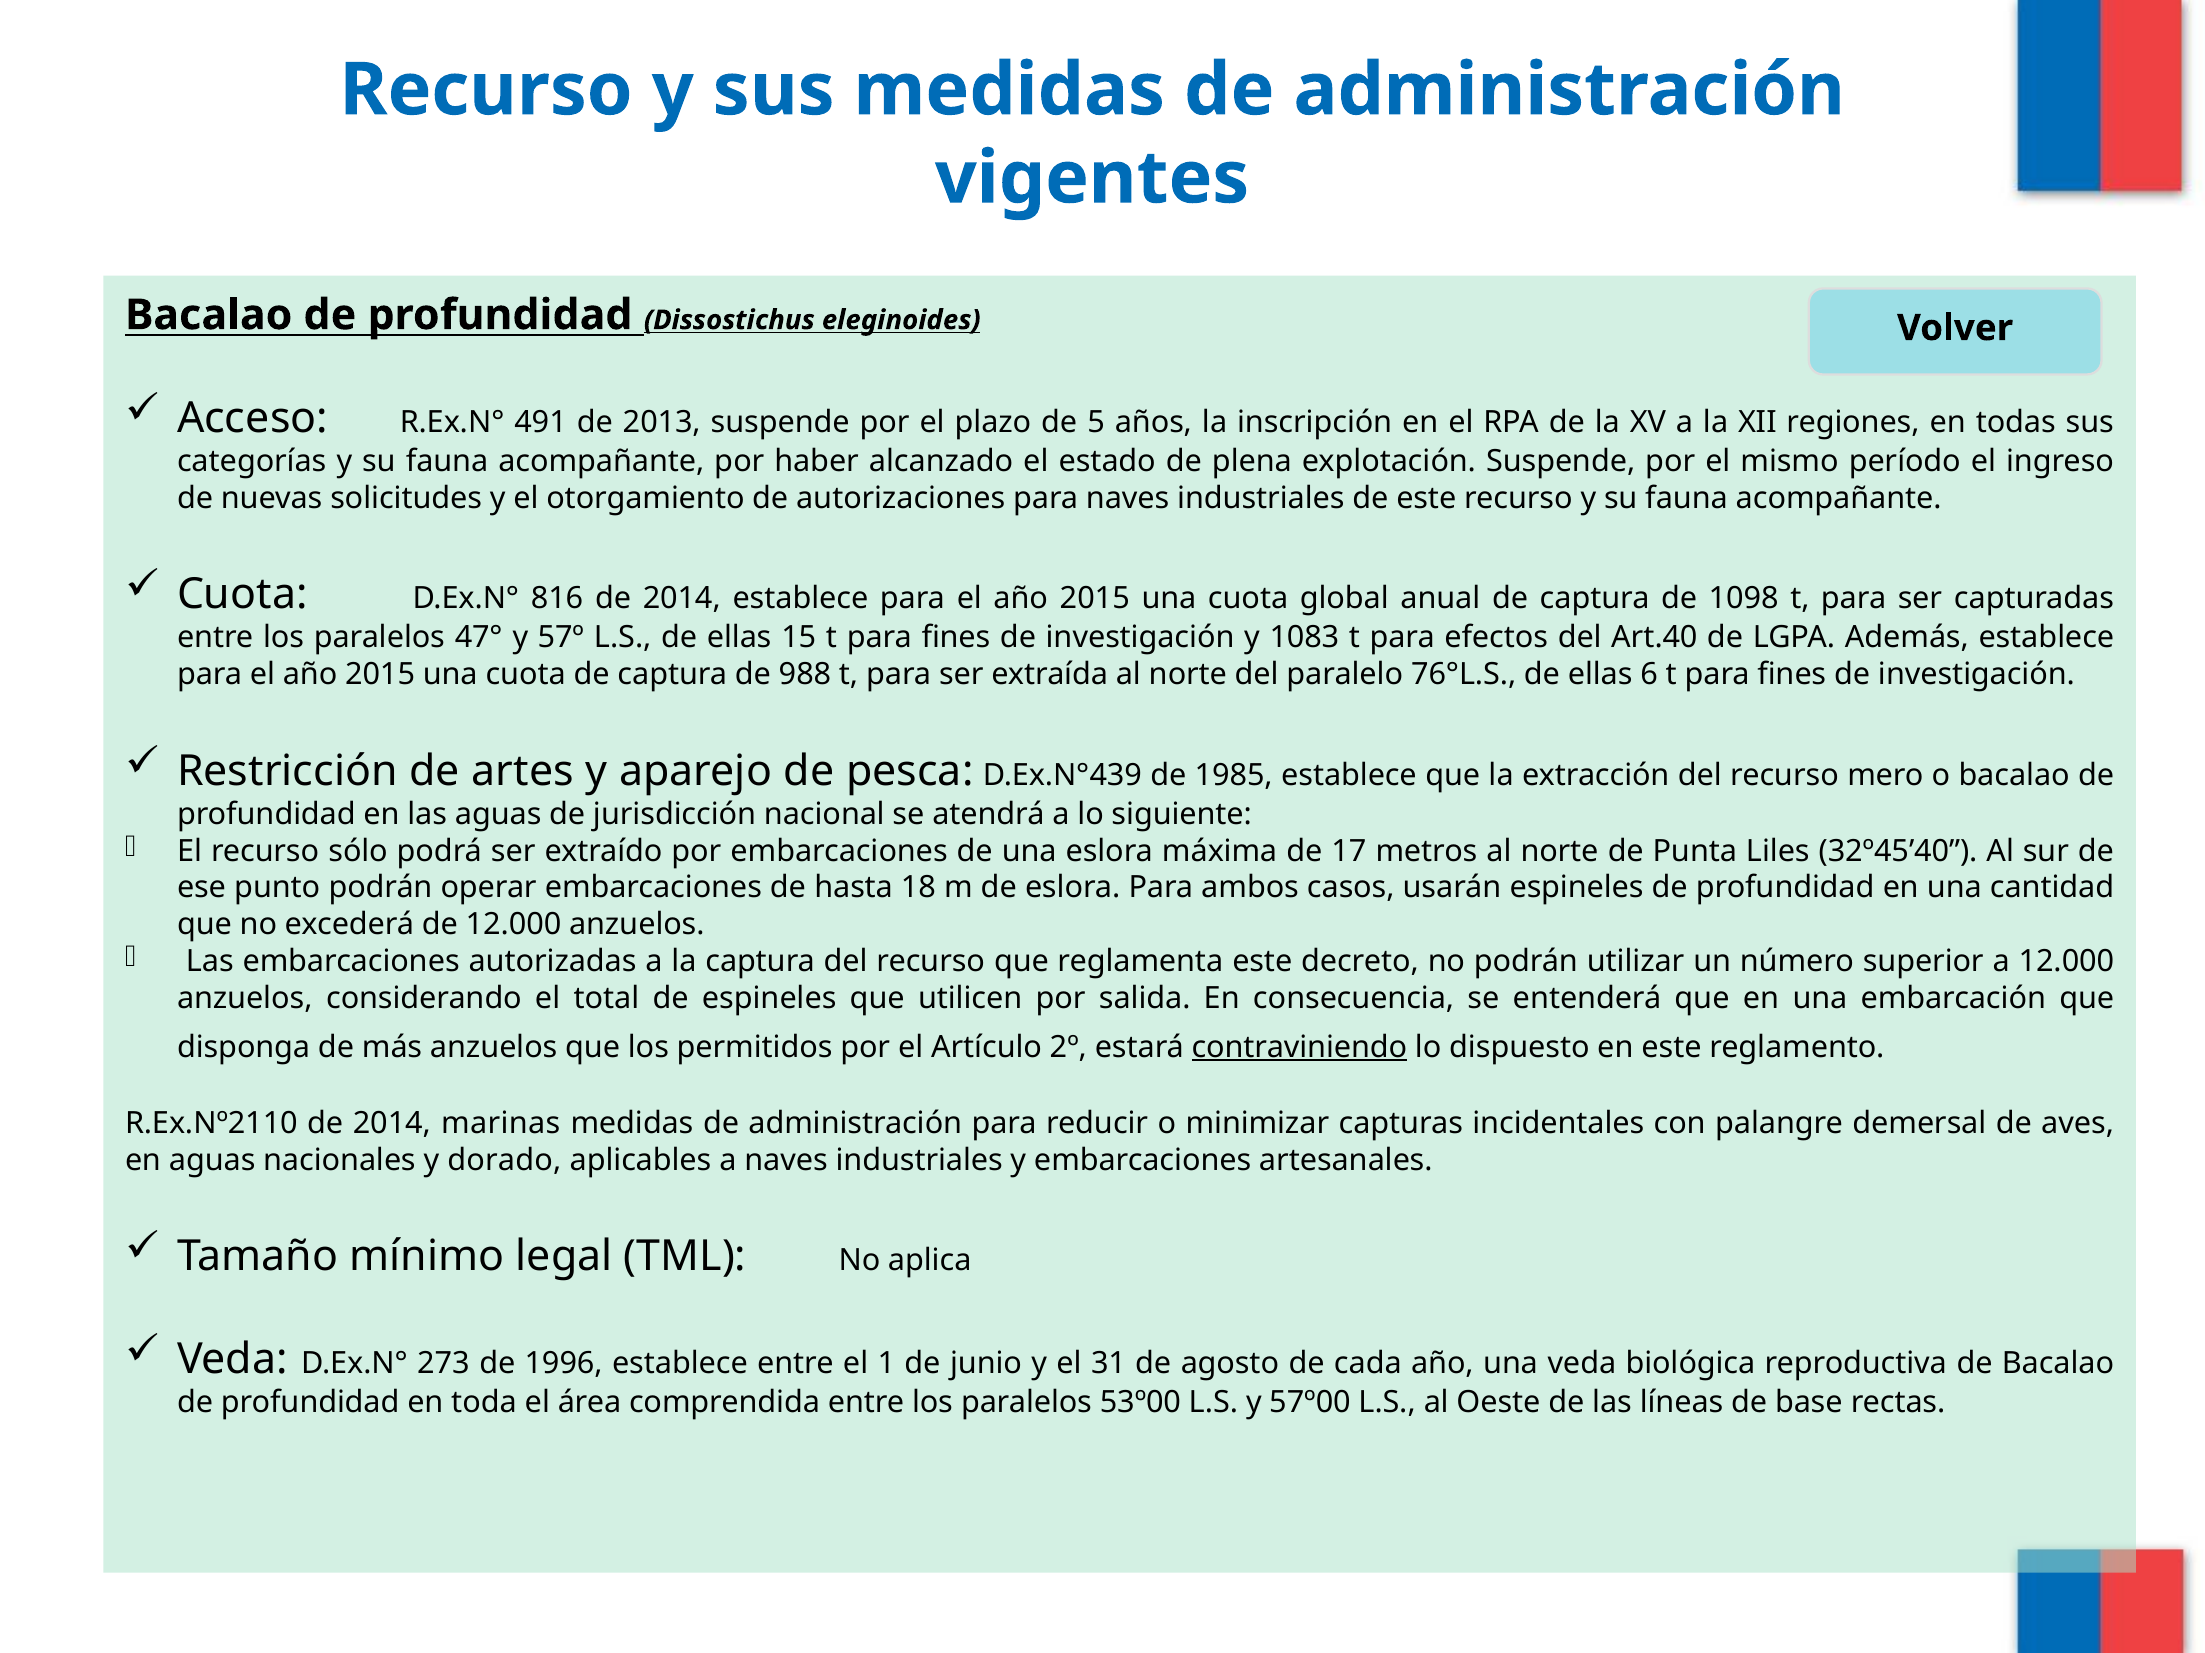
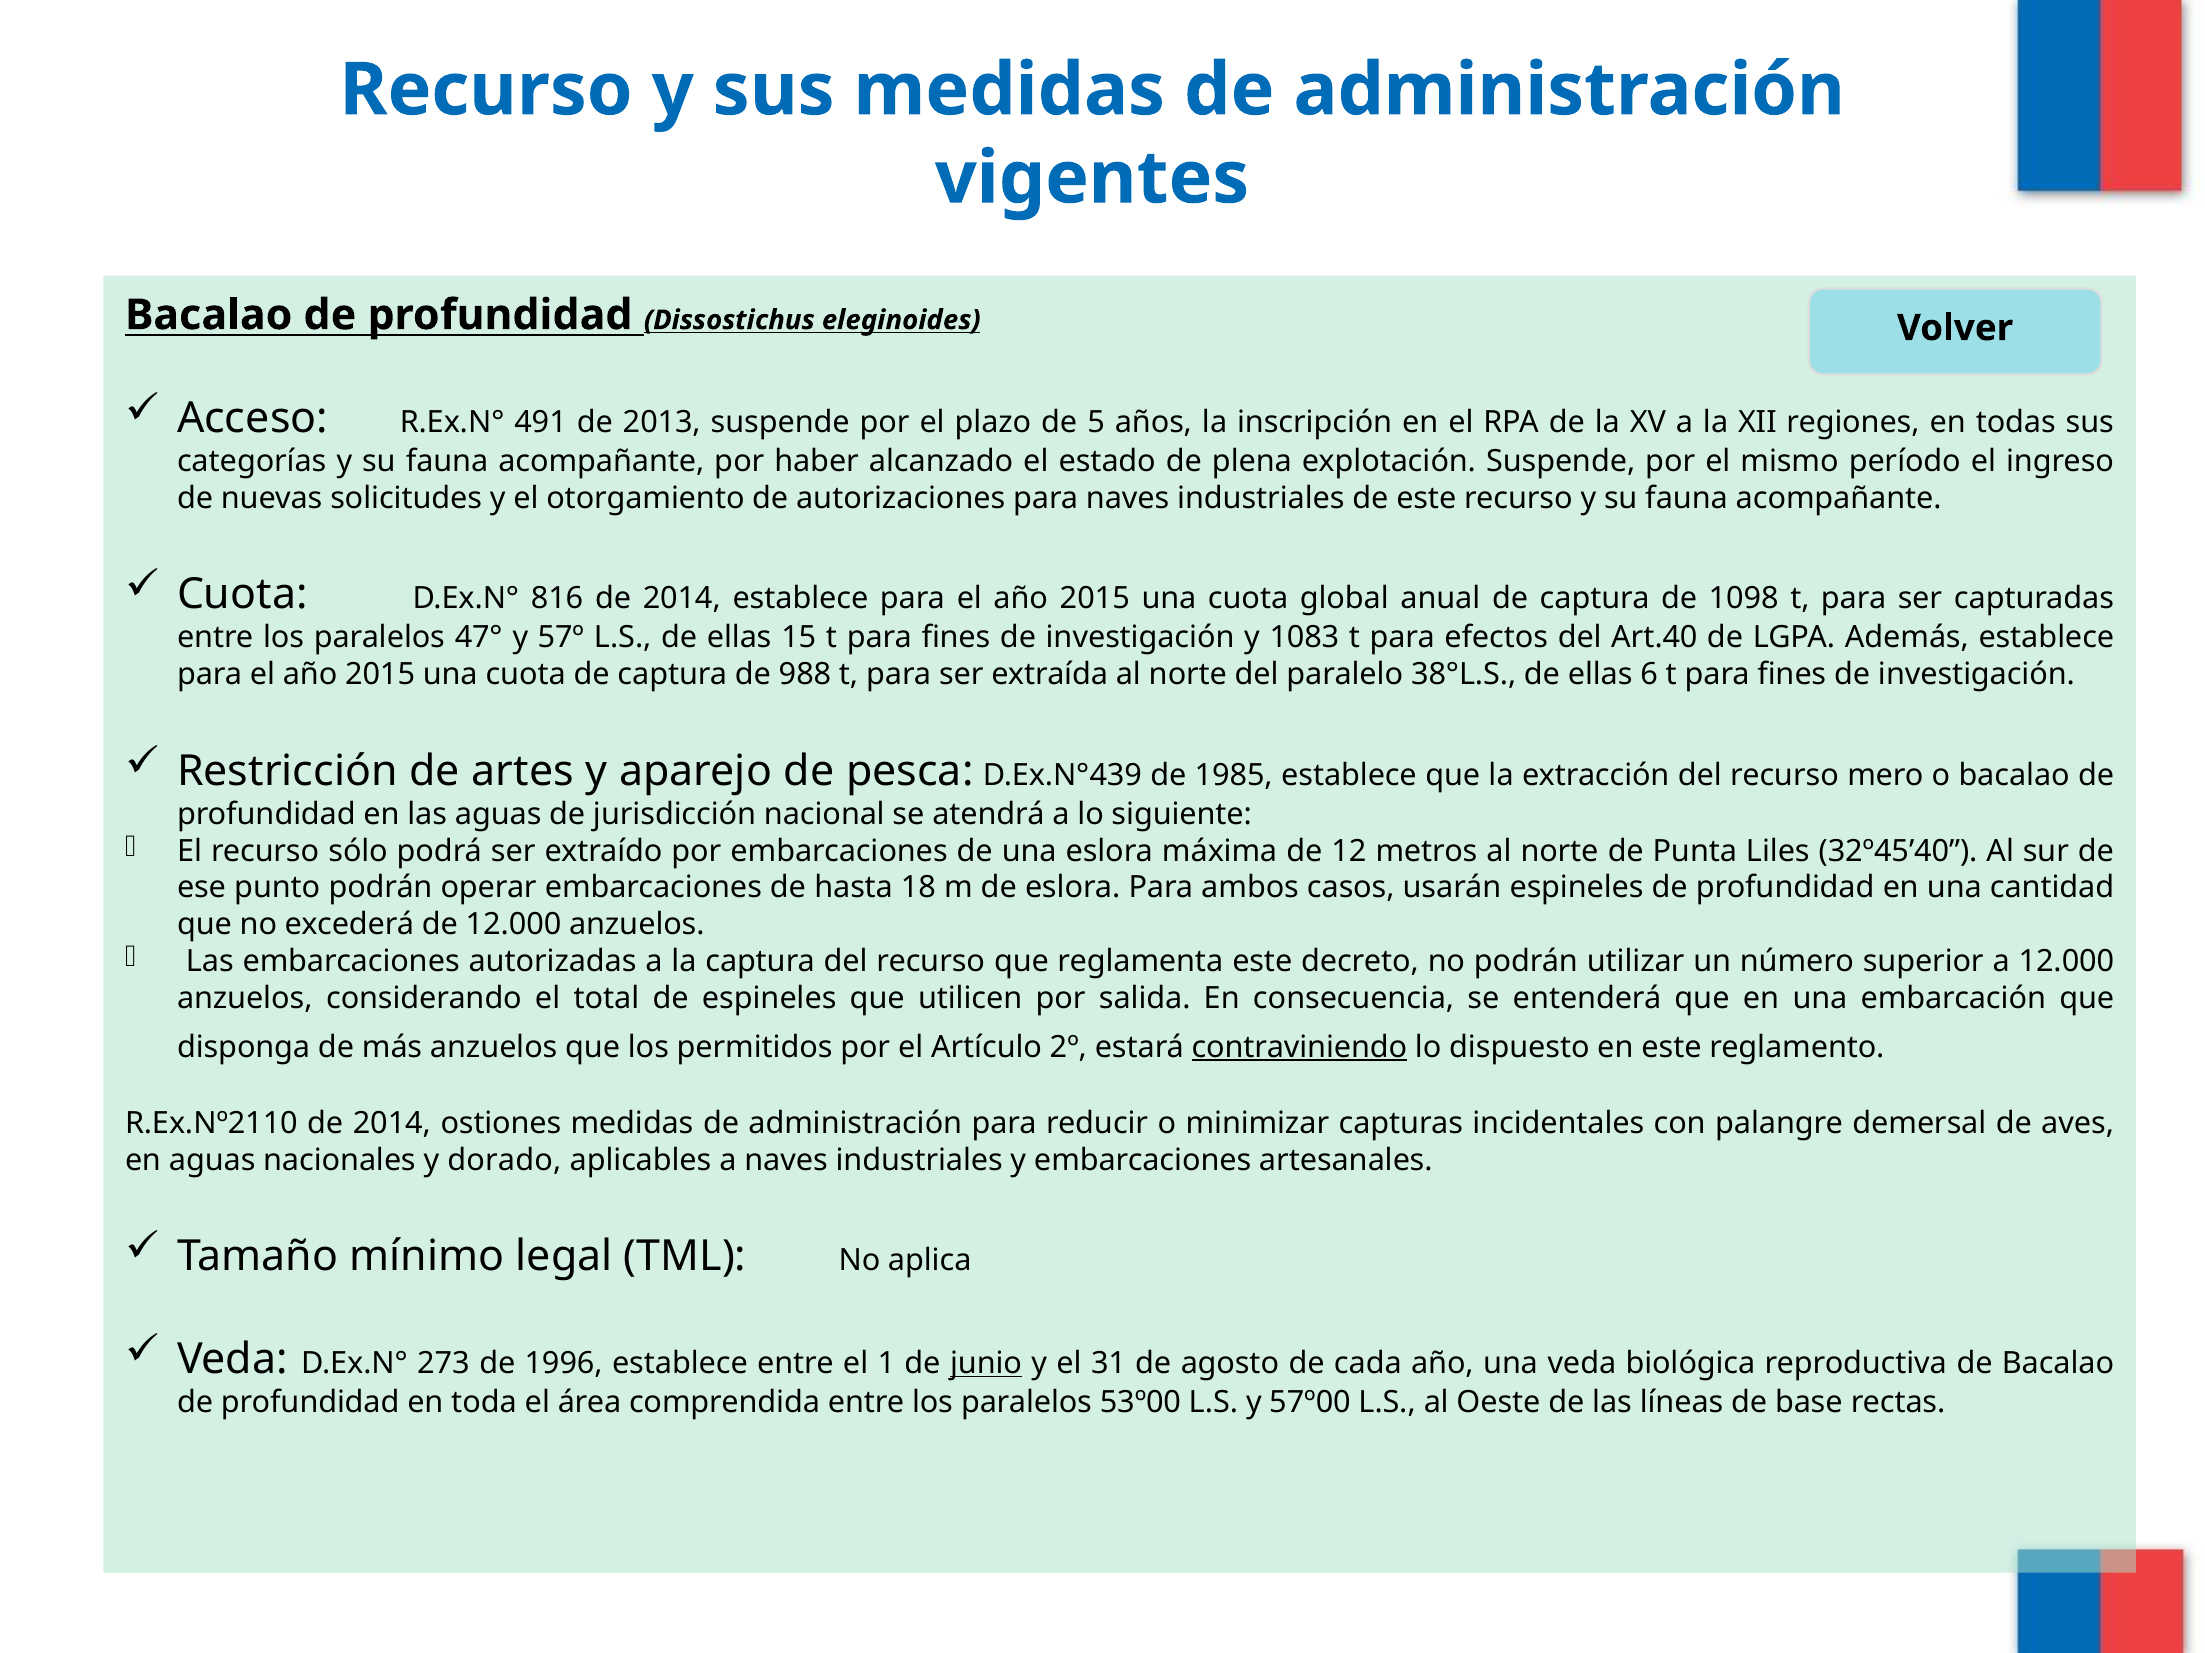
76°L.S: 76°L.S -> 38°L.S (1464, 675)
17: 17 -> 12 (1349, 851)
marinas: marinas -> ostiones (501, 1124)
junio underline: none -> present (986, 1364)
